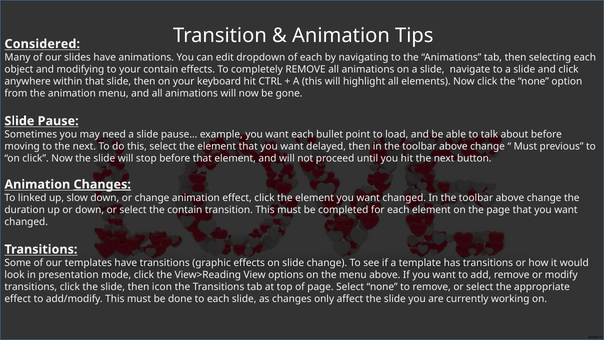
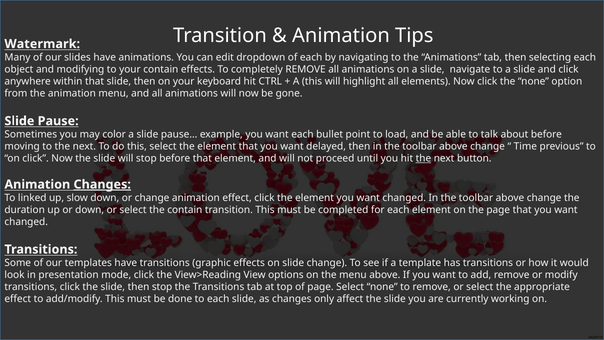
Considered: Considered -> Watermark (42, 44)
need: need -> color (114, 134)
Must: Must -> Time (525, 146)
the underline: none -> present (423, 158)
then icon: icon -> stop (162, 287)
